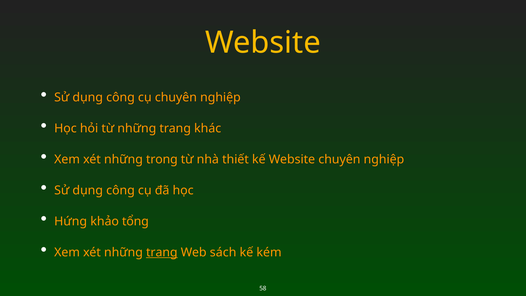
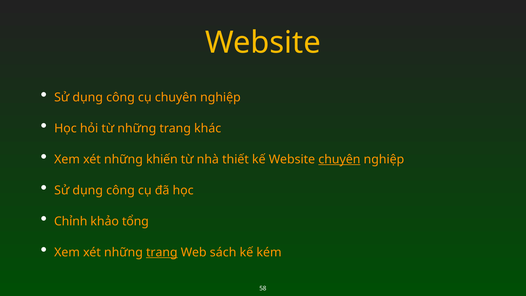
trong: trong -> khiến (162, 159)
chuyên underline: none -> present (339, 159)
Hứng: Hứng -> Chỉnh (71, 221)
